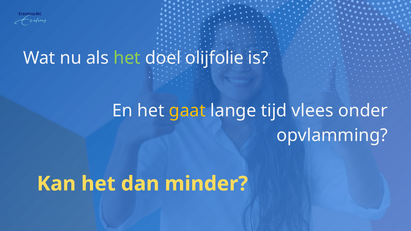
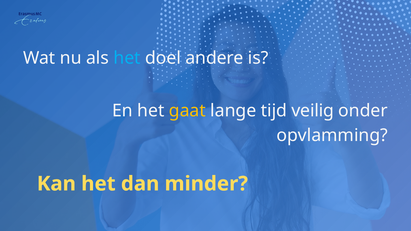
het colour: light green -> light blue (127, 58)
olijfolie: olijfolie -> andere (215, 58)
vlees: vlees -> veilig (313, 111)
